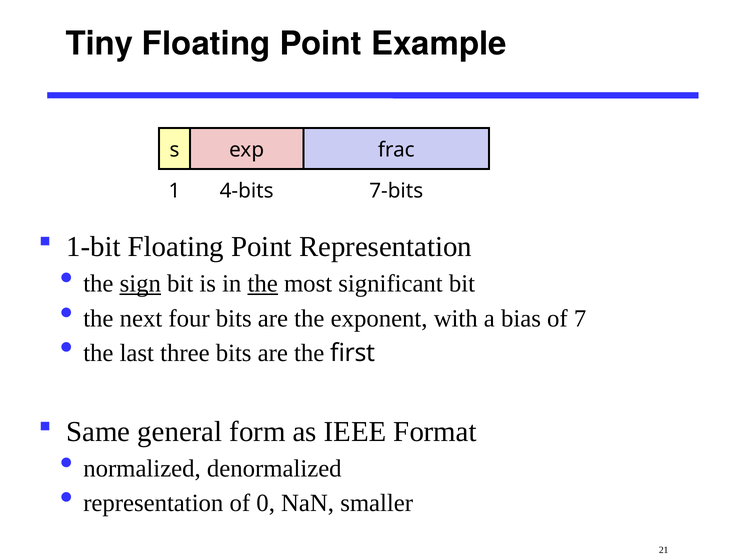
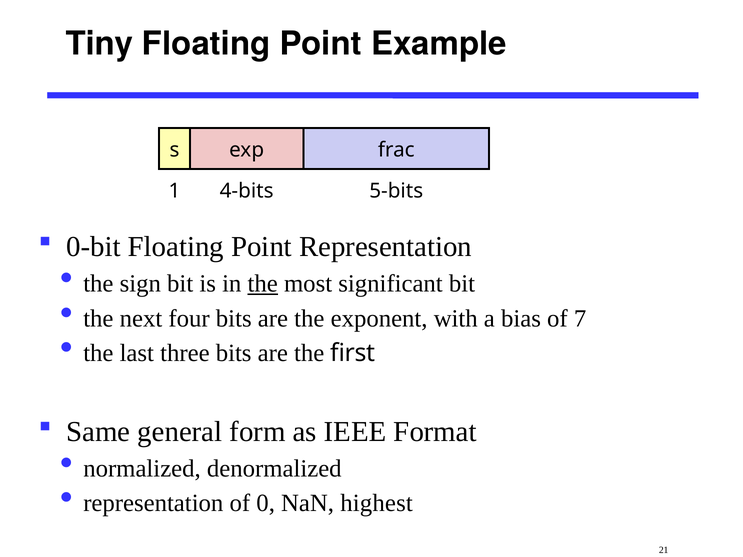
7-bits: 7-bits -> 5-bits (396, 191)
1-bit: 1-bit -> 0-bit (93, 247)
sign underline: present -> none (140, 284)
smaller: smaller -> highest (377, 503)
